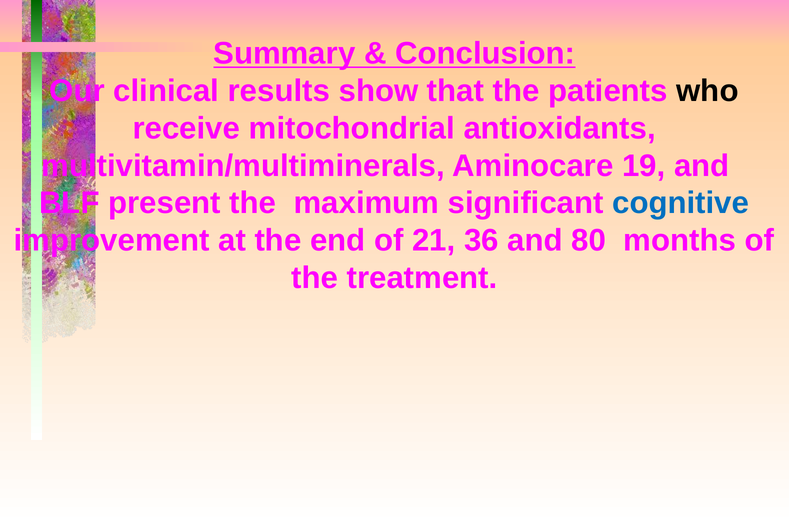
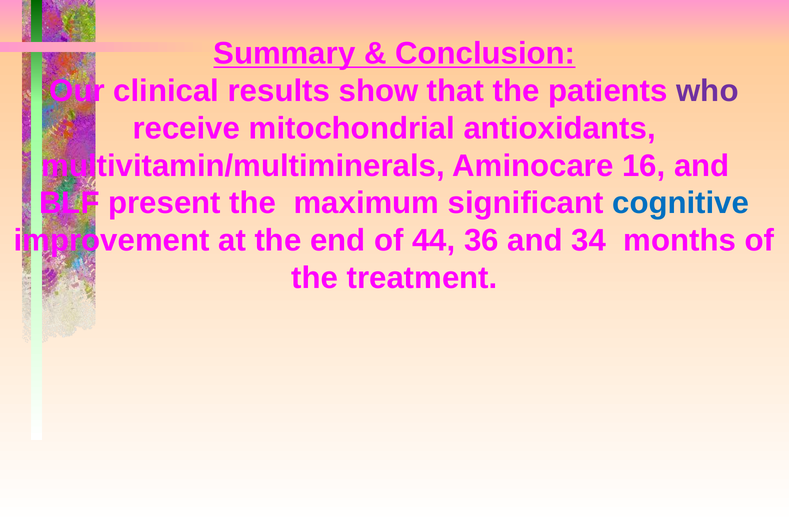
who colour: black -> purple (707, 91)
19: 19 -> 16 (644, 166)
21: 21 -> 44 (434, 241)
80: 80 -> 34 (589, 241)
